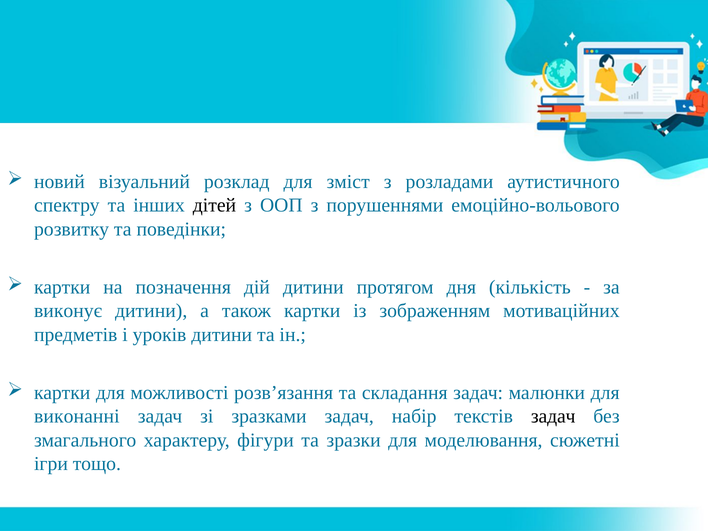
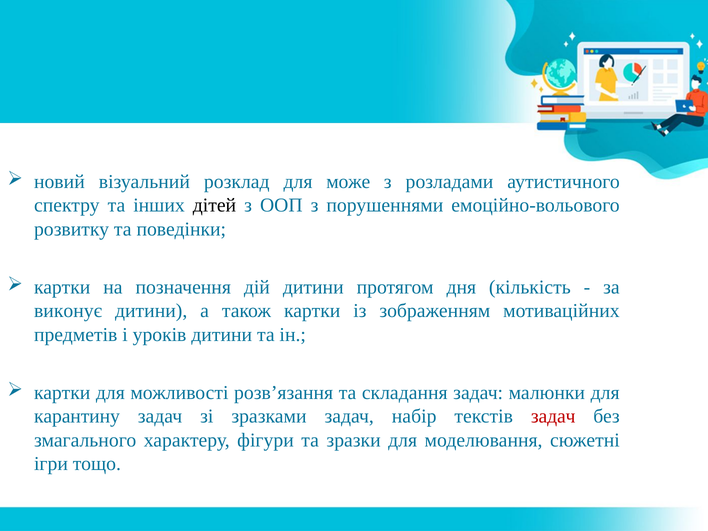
зміст: зміст -> може (348, 182)
виконанні: виконанні -> карантину (77, 416)
задач colour: black -> red (553, 416)
